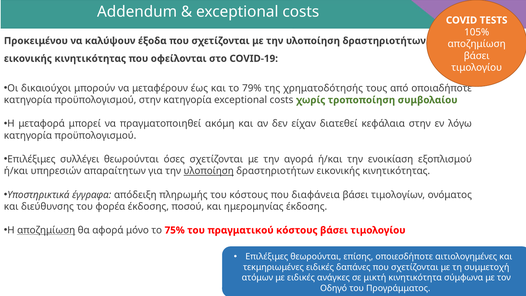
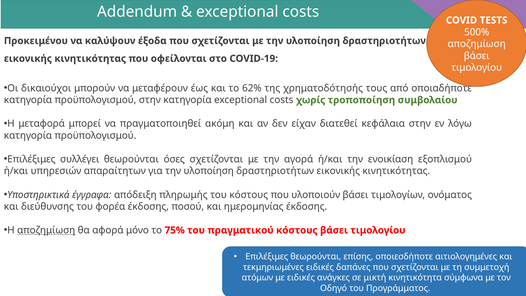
105%: 105% -> 500% (477, 32)
79%: 79% -> 62% (252, 88)
υλοποίηση underline: present -> none (209, 171)
διαφάνεια: διαφάνεια -> υλοποιούν (316, 195)
